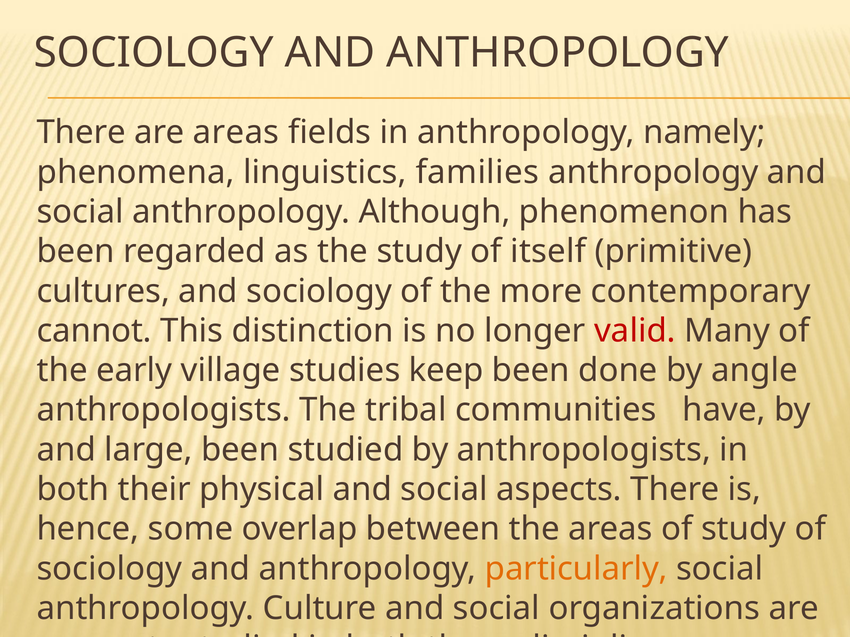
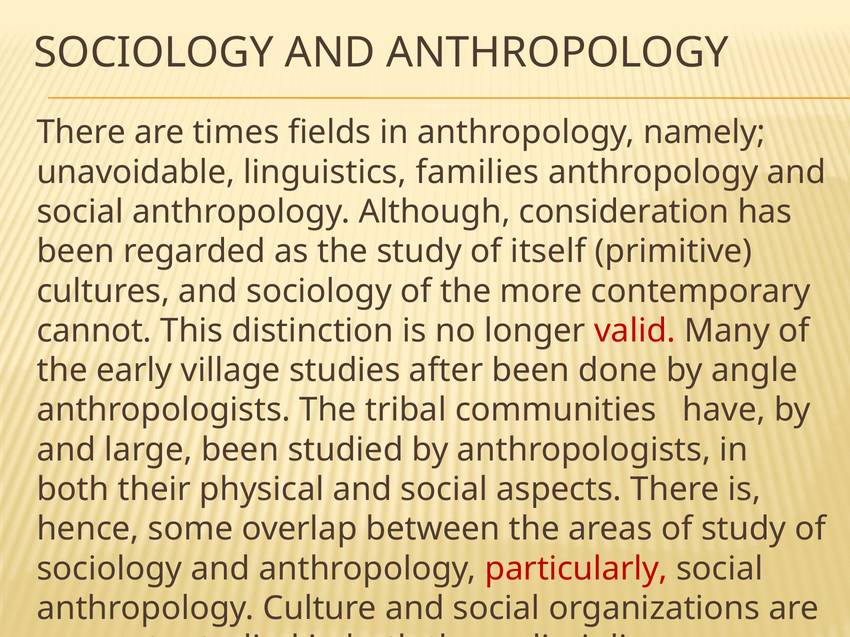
are areas: areas -> times (236, 133)
phenomena: phenomena -> unavoidable (136, 172)
phenomenon: phenomenon -> consideration (624, 212)
keep: keep -> after (446, 371)
particularly colour: orange -> red (576, 569)
